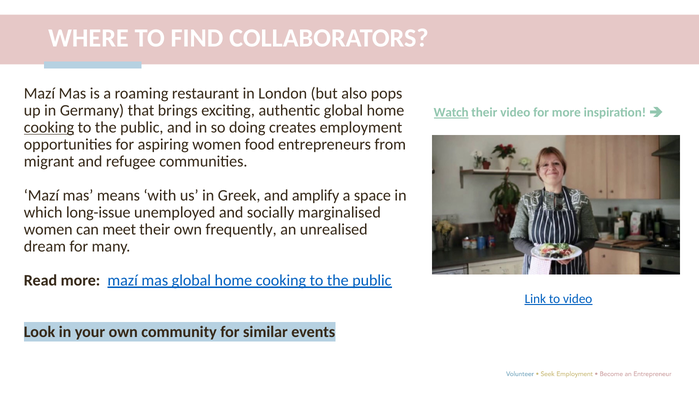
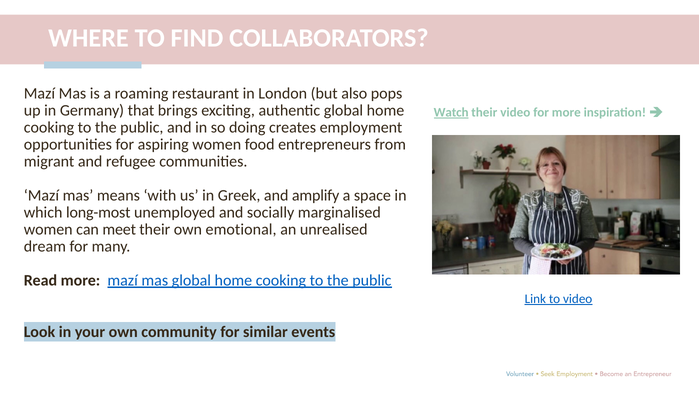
cooking underline: present -> none (49, 127)
long-issue: long-issue -> long-most (98, 213)
frequently: frequently -> emotional (241, 230)
